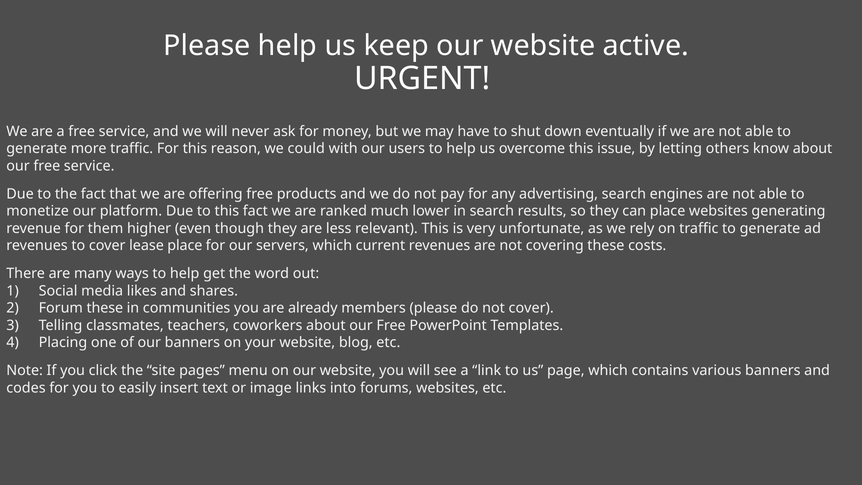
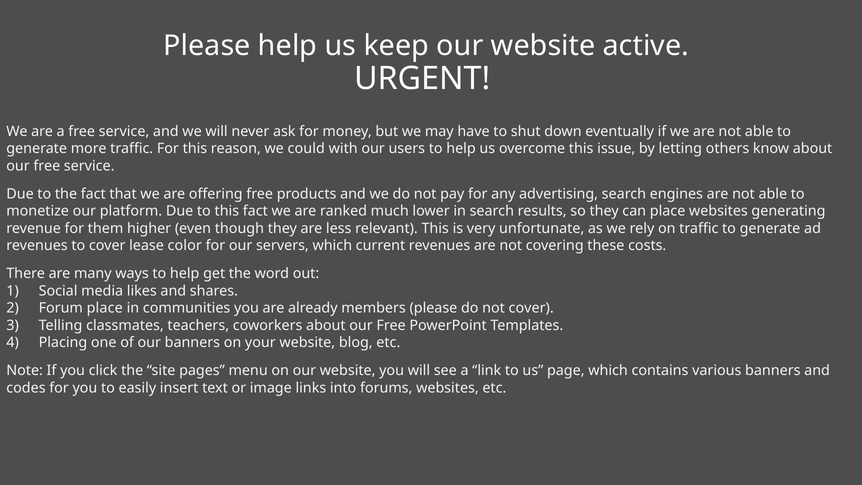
lease place: place -> color (185, 246)
Forum these: these -> place (105, 308)
